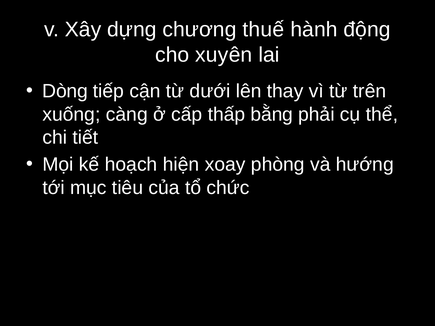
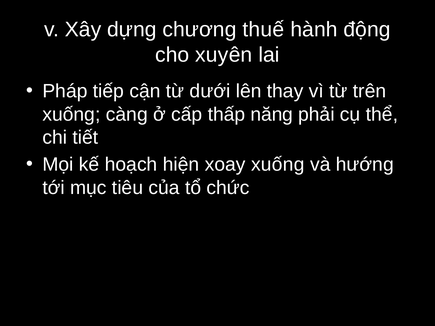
Dòng: Dòng -> Pháp (65, 91)
bằng: bằng -> năng (272, 114)
xoay phòng: phòng -> xuống (278, 165)
